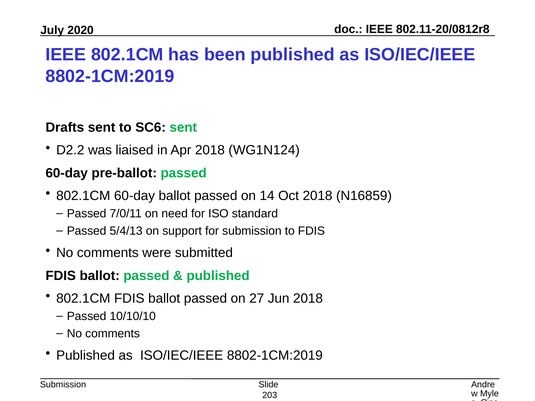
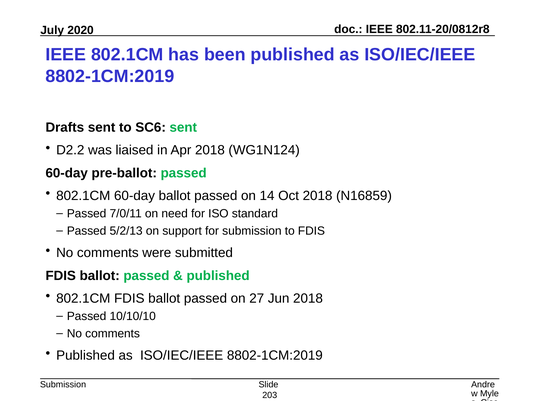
5/4/13: 5/4/13 -> 5/2/13 (126, 231)
